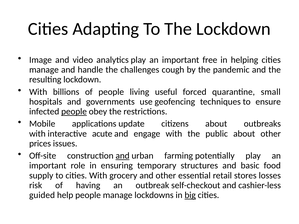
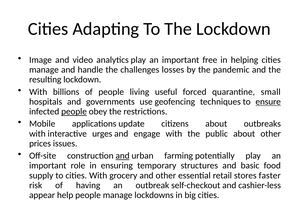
cough: cough -> losses (173, 70)
ensure underline: none -> present (268, 102)
acute: acute -> urges (102, 134)
losses: losses -> faster (270, 176)
guided: guided -> appear (42, 195)
big underline: present -> none (190, 195)
